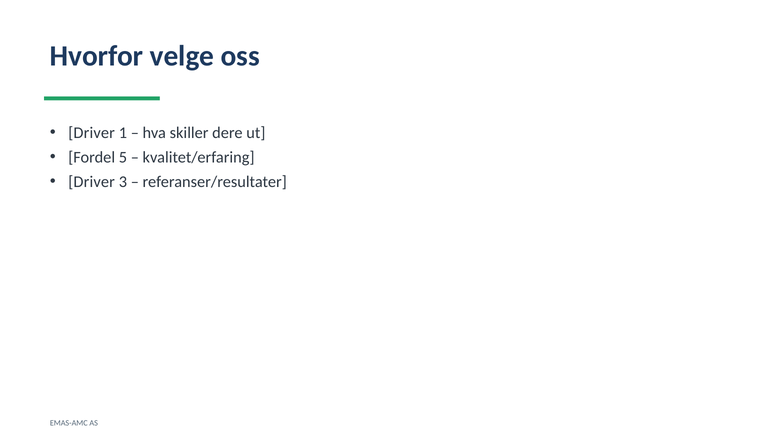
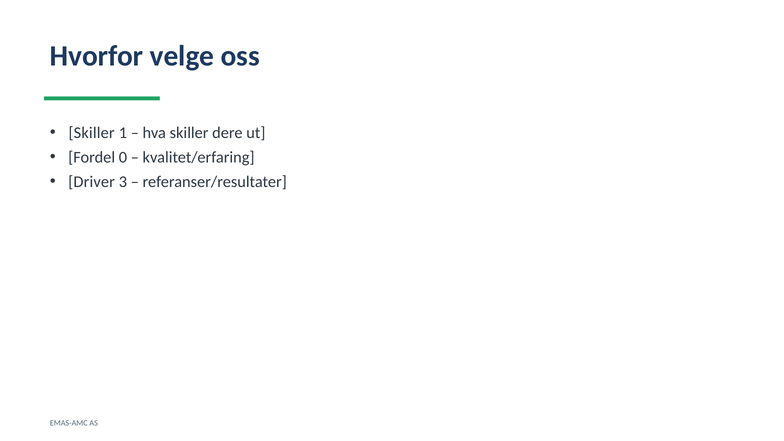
Driver: Driver -> Skiller (92, 133)
5: 5 -> 0 (123, 157)
